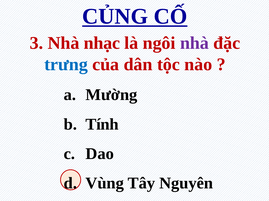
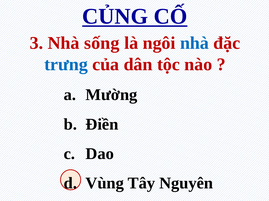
nhạc: nhạc -> sống (102, 43)
nhà colour: purple -> blue (194, 43)
Tính: Tính -> Điền (102, 125)
